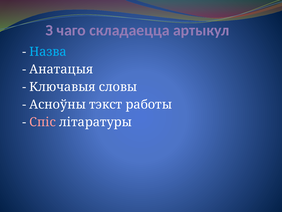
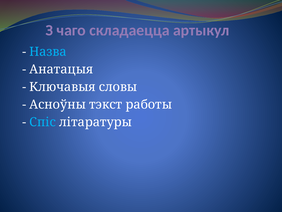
Спіс colour: pink -> light blue (43, 122)
